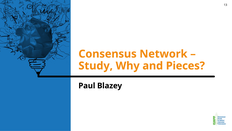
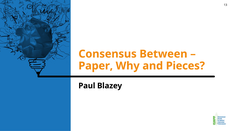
Network: Network -> Between (163, 54)
Study: Study -> Paper (96, 66)
